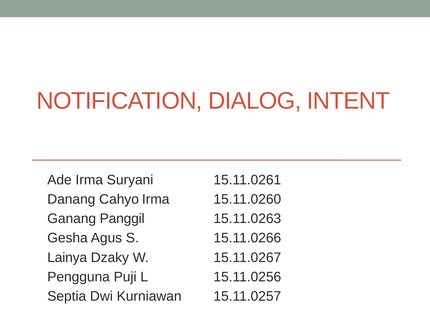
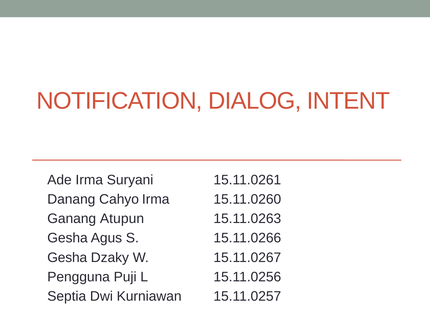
Panggil: Panggil -> Atupun (122, 218)
Lainya: Lainya -> Gesha (67, 257)
